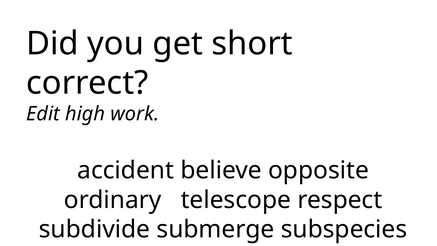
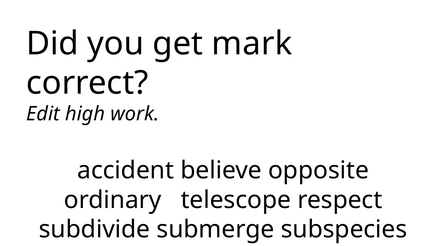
short: short -> mark (252, 44)
